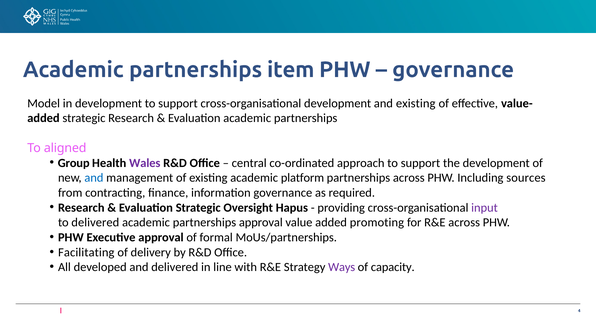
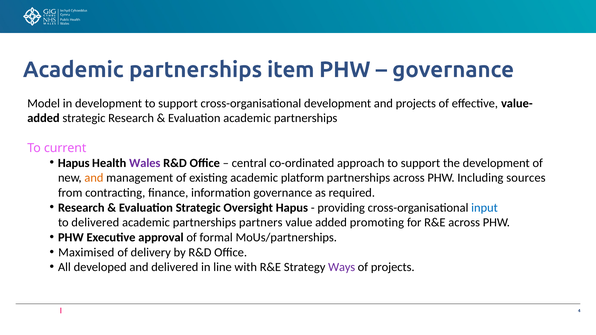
and existing: existing -> projects (416, 103)
aligned: aligned -> current (65, 148)
Group: Group -> Hapus (74, 163)
and colour: blue -> orange (94, 178)
input colour: purple -> blue (485, 208)
partnerships approval: approval -> partners (261, 223)
Facilitating: Facilitating -> Maximised (86, 252)
of capacity: capacity -> projects (393, 267)
